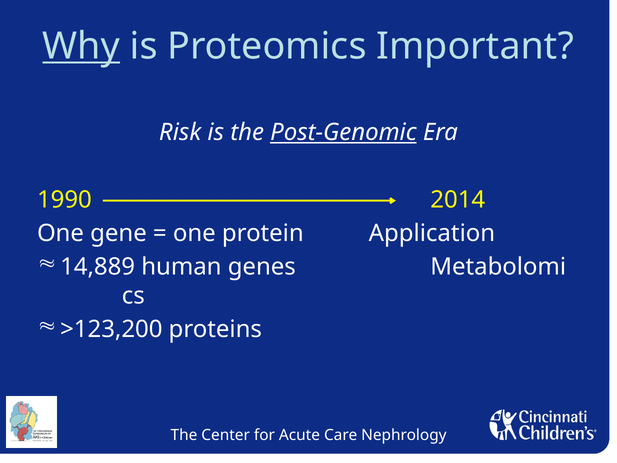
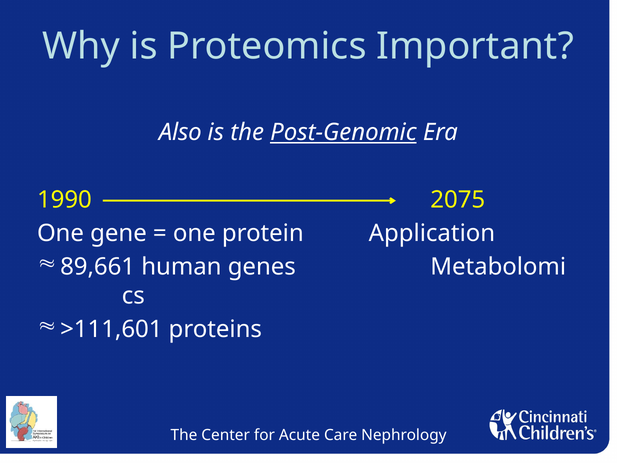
Why underline: present -> none (81, 46)
Risk: Risk -> Also (180, 132)
2014: 2014 -> 2075 (458, 200)
14,889: 14,889 -> 89,661 (98, 267)
>123,200: >123,200 -> >111,601 (111, 329)
